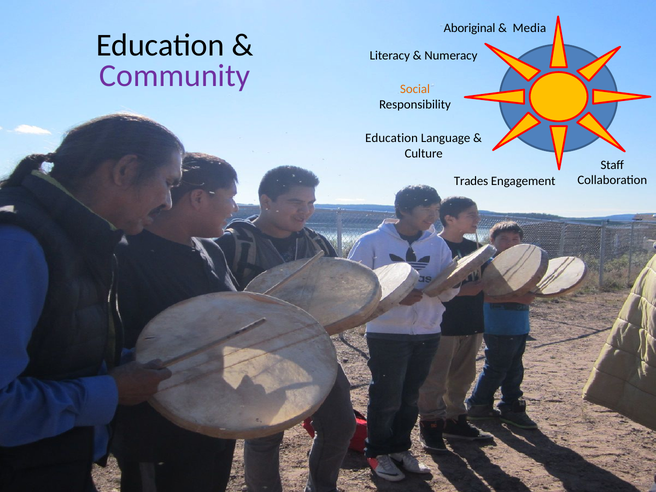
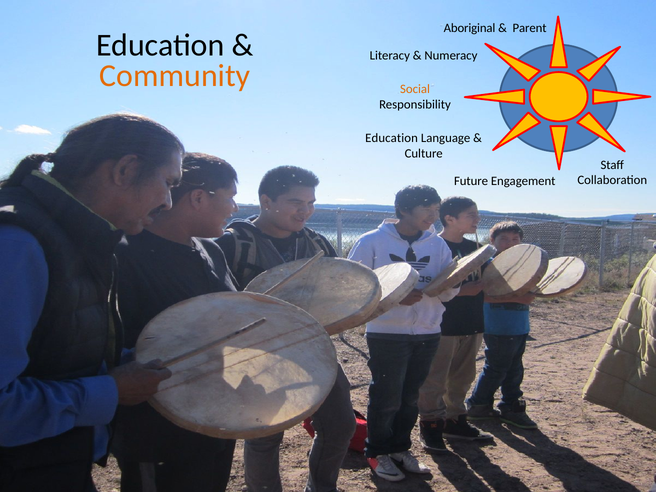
Media: Media -> Parent (530, 28)
Community colour: purple -> orange (175, 76)
Trades: Trades -> Future (471, 181)
